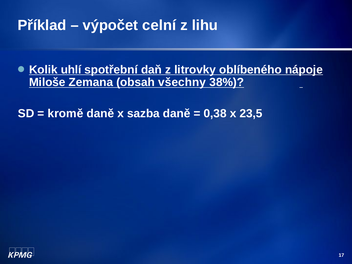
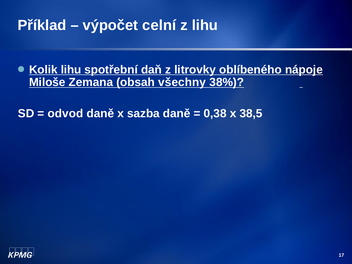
Kolik uhlí: uhlí -> lihu (71, 70)
kromě: kromě -> odvod (65, 114)
23,5: 23,5 -> 38,5 (251, 114)
